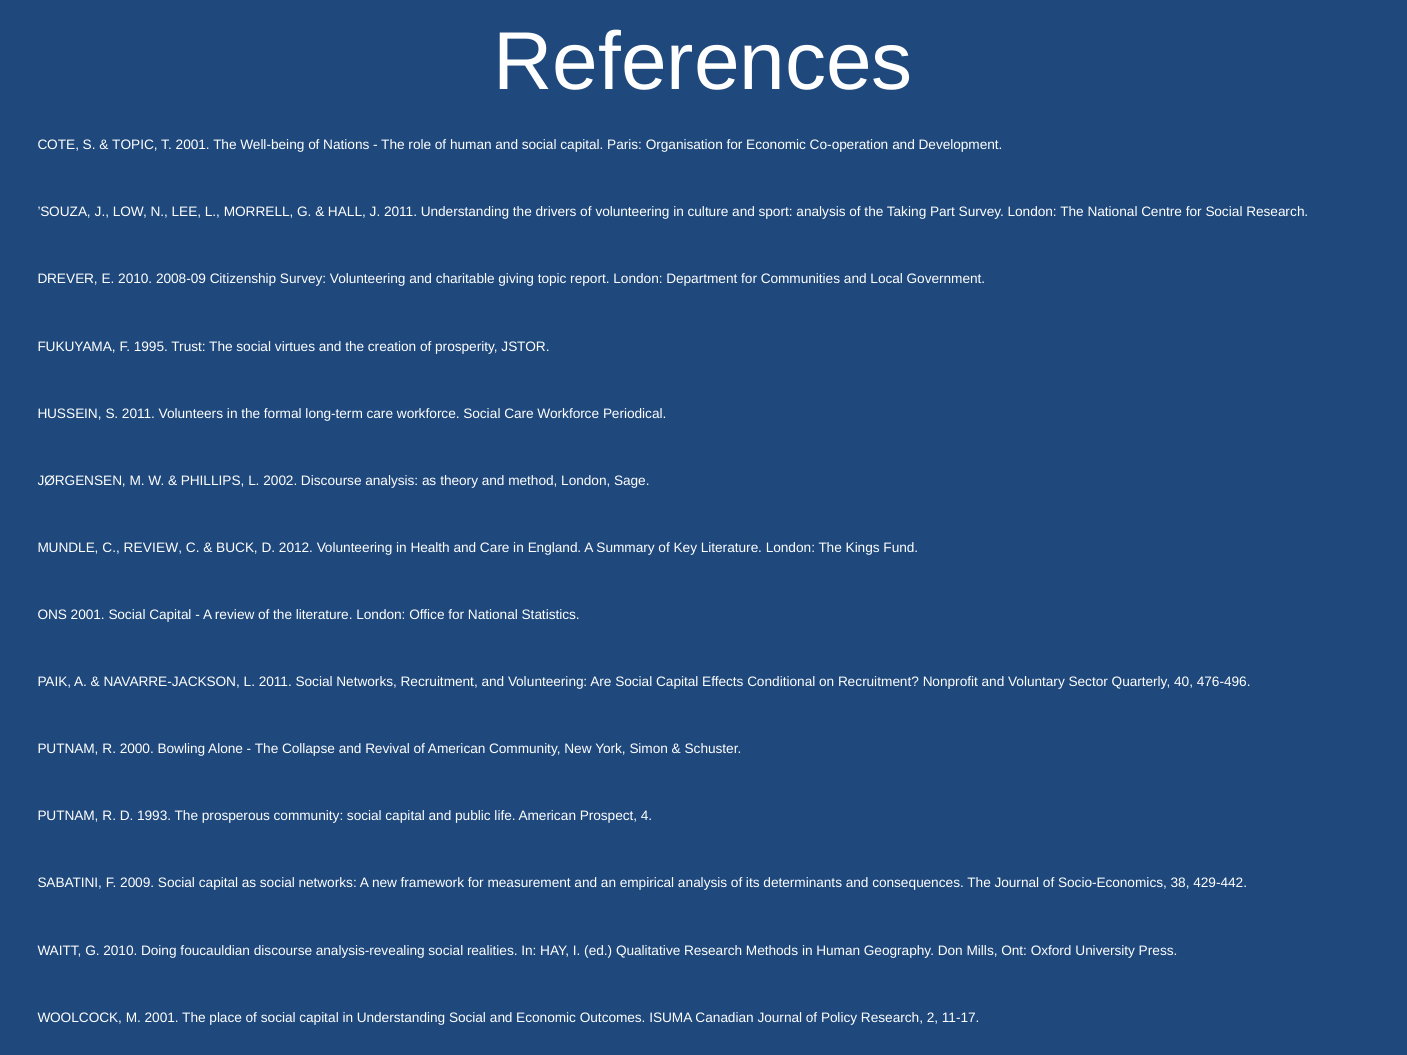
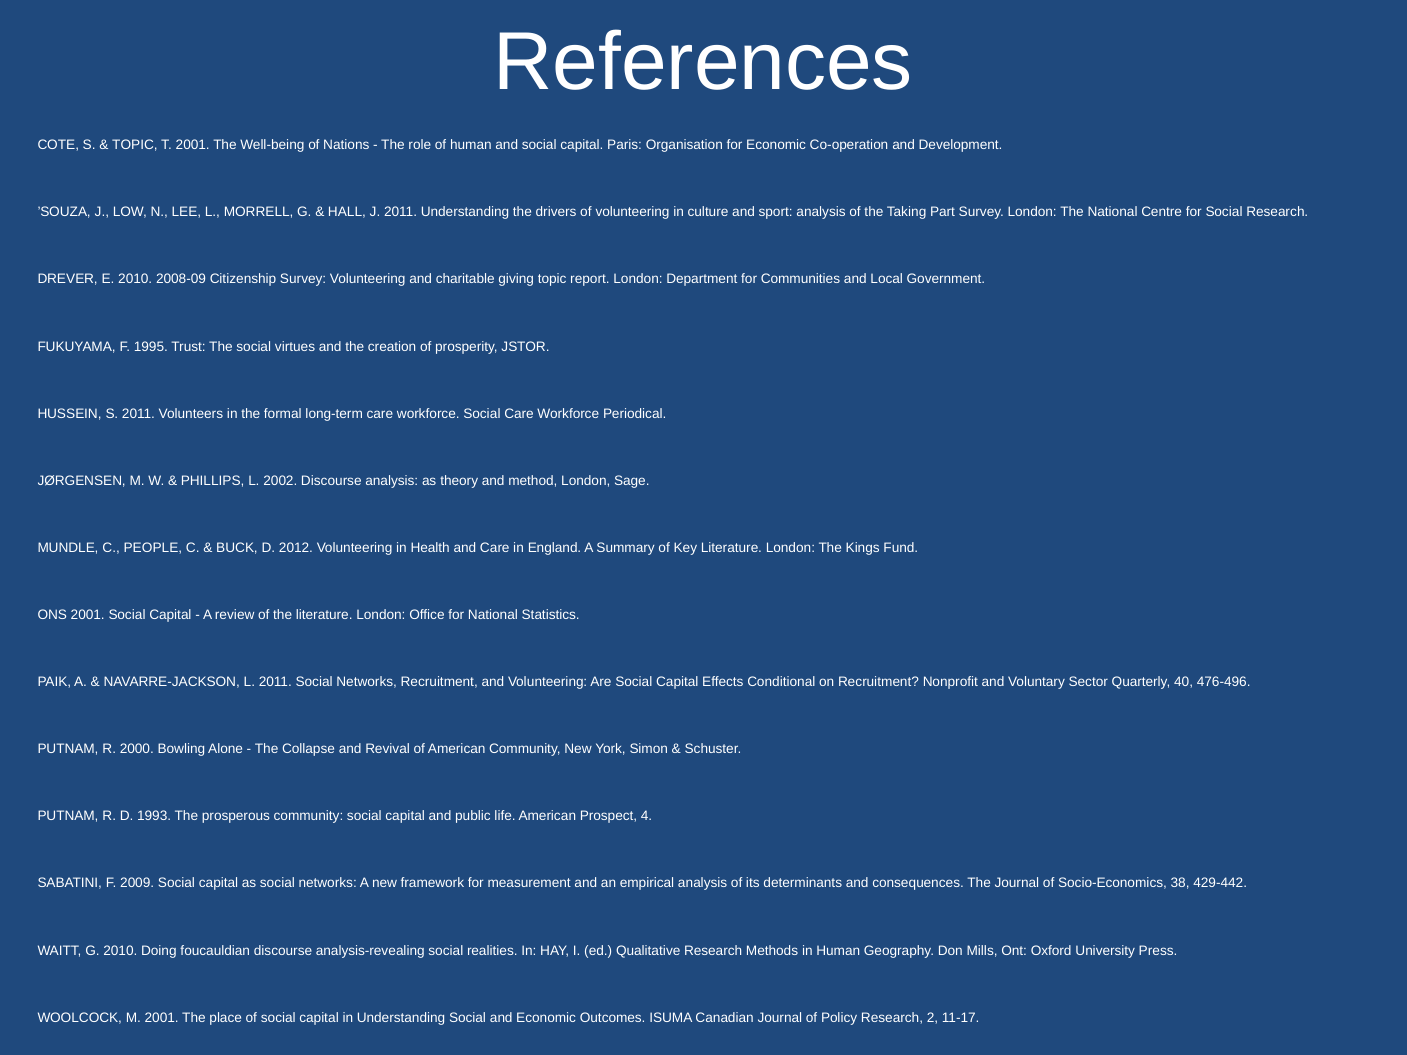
C REVIEW: REVIEW -> PEOPLE (153, 548)
